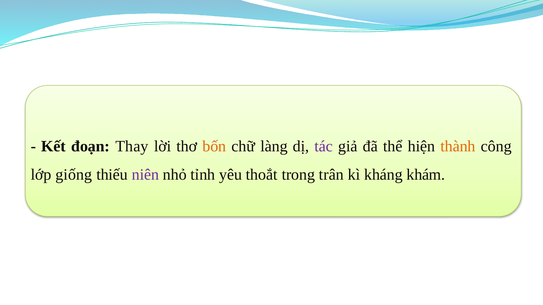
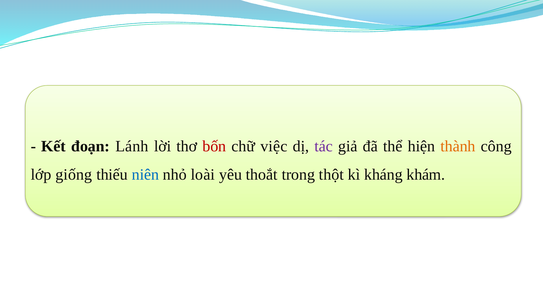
Thay: Thay -> Lánh (132, 146)
bốn colour: orange -> red (214, 146)
làng: làng -> việc (274, 146)
niên colour: purple -> blue (145, 175)
tỉnh: tỉnh -> loài (203, 175)
trân: trân -> thột (331, 175)
